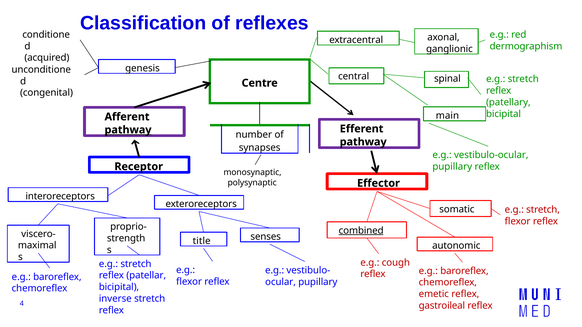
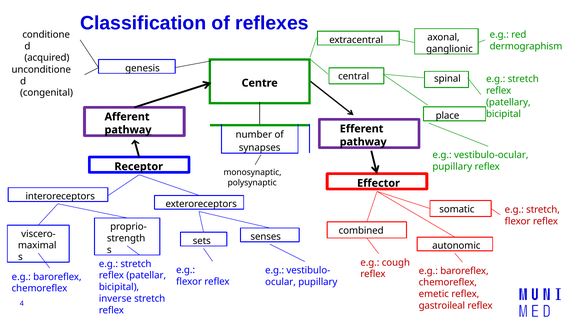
main: main -> place (448, 116)
combined underline: present -> none (361, 231)
title: title -> sets (202, 241)
